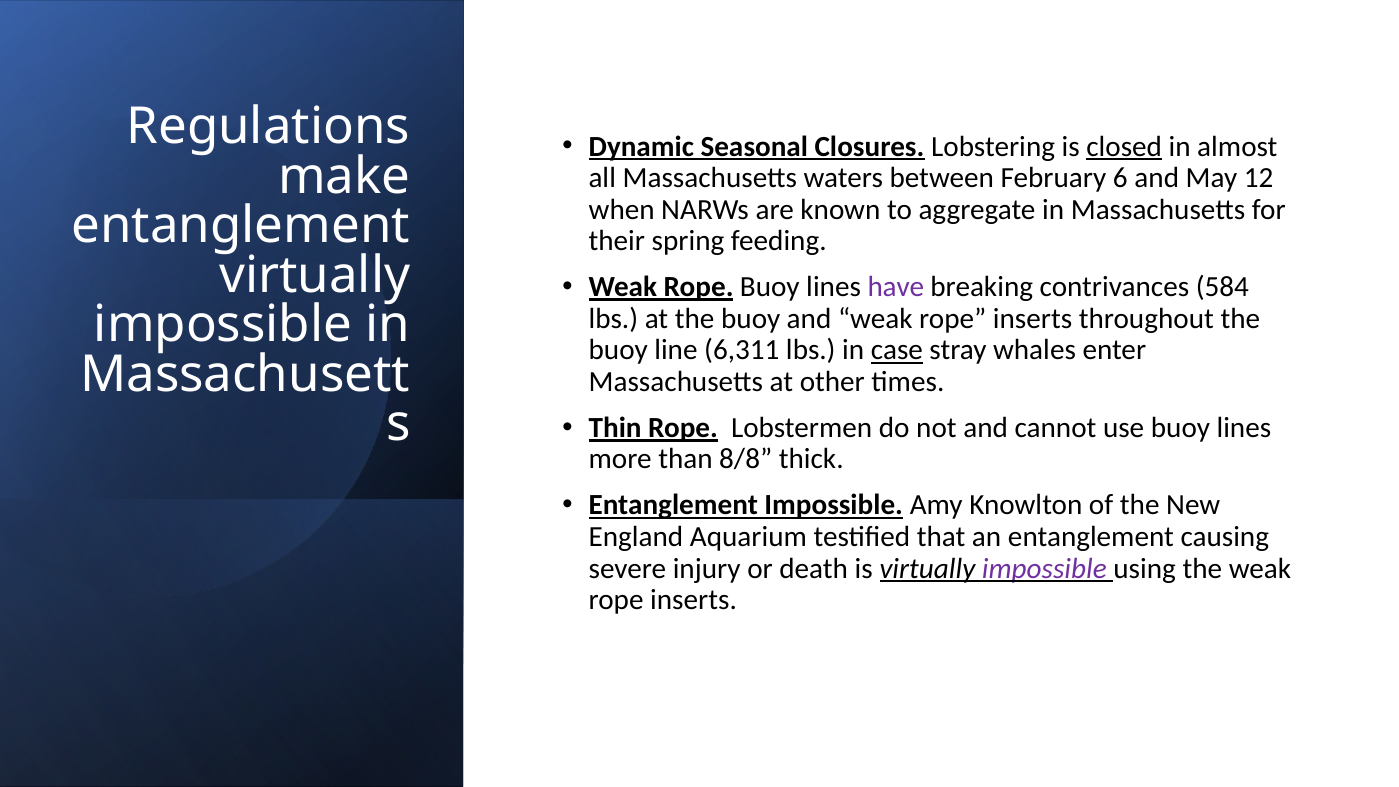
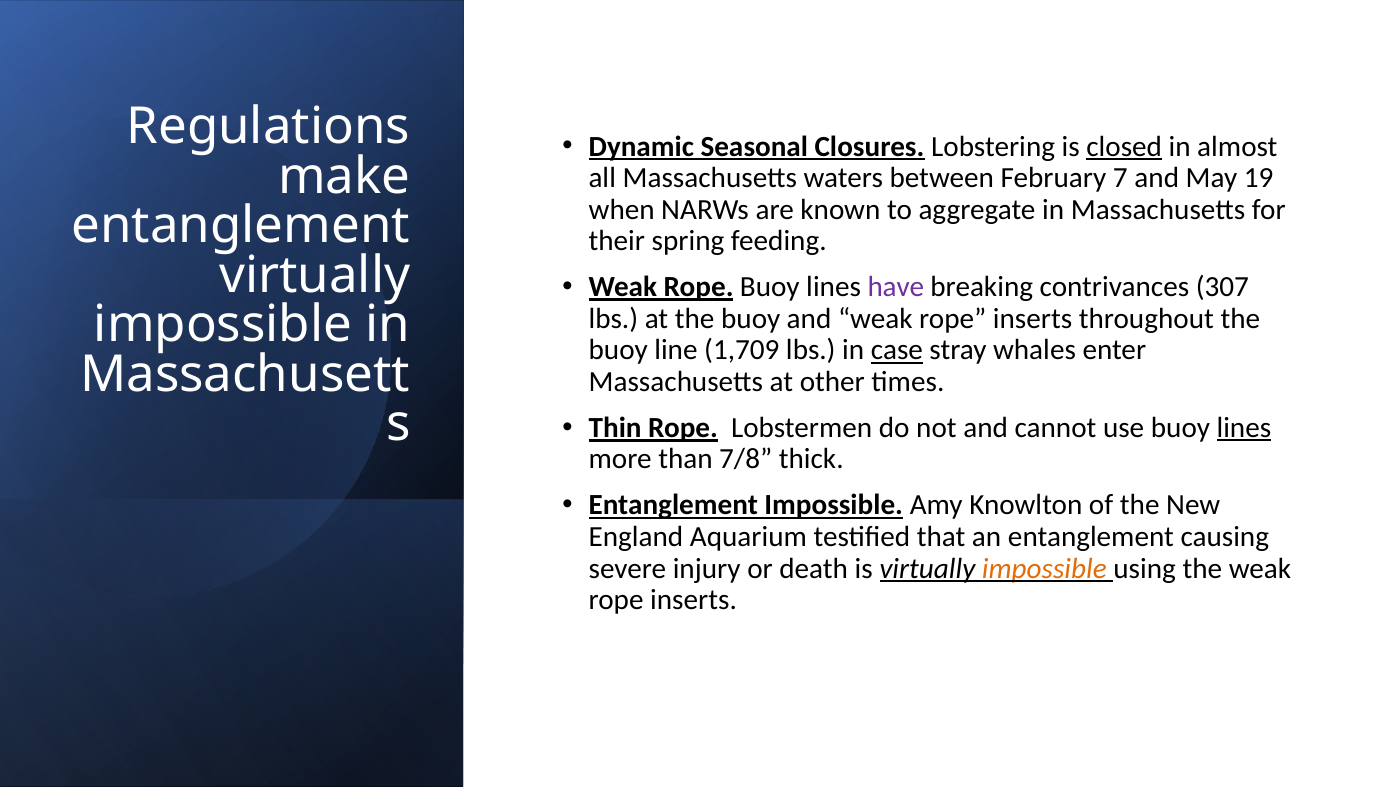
6: 6 -> 7 (1120, 178)
12: 12 -> 19 (1259, 178)
584: 584 -> 307 (1222, 287)
6,311: 6,311 -> 1,709 (742, 350)
lines underline: none -> present (1244, 428)
8/8: 8/8 -> 7/8 (746, 459)
impossible colour: purple -> orange (1044, 568)
